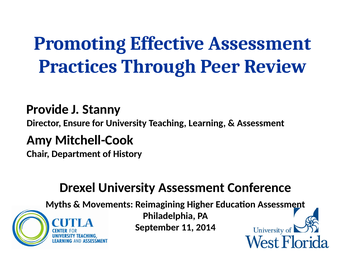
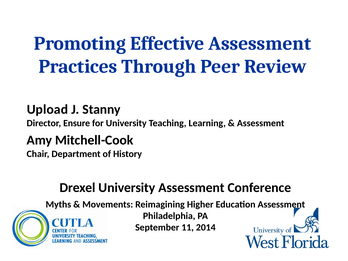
Provide: Provide -> Upload (47, 109)
